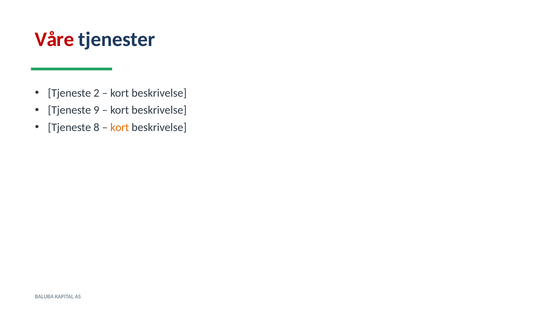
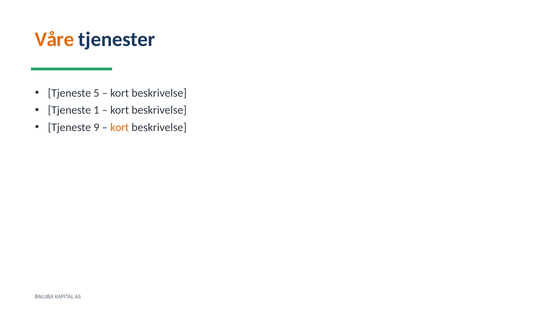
Våre colour: red -> orange (54, 39)
2: 2 -> 5 (96, 93)
9: 9 -> 1 (96, 110)
8: 8 -> 9 (96, 128)
